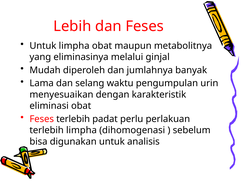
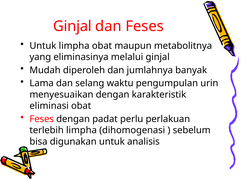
Lebih: Lebih -> Ginjal (72, 26)
Feses terlebih: terlebih -> dengan (73, 119)
